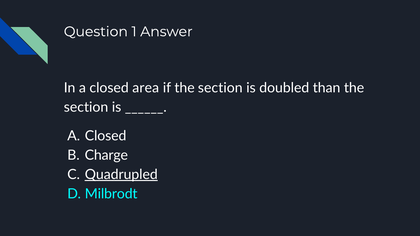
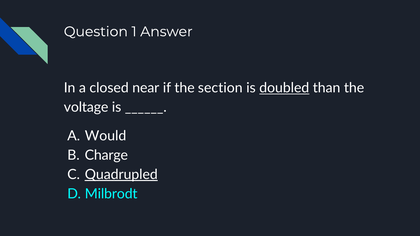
area: area -> near (146, 88)
doubled underline: none -> present (284, 88)
section: section -> voltage (86, 107)
Closed: Closed -> Would (106, 136)
